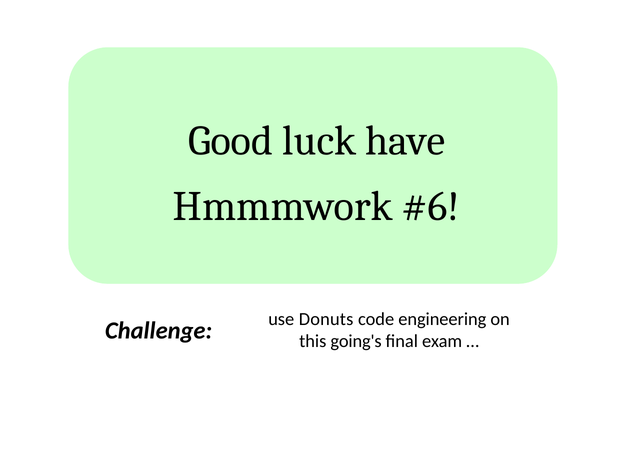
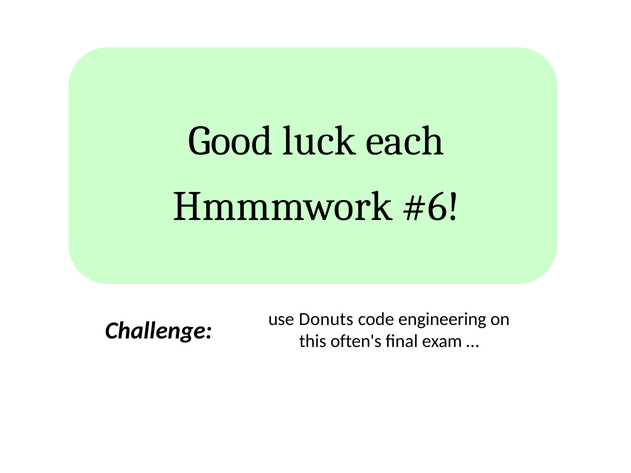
have: have -> each (405, 141)
going's: going's -> often's (356, 341)
